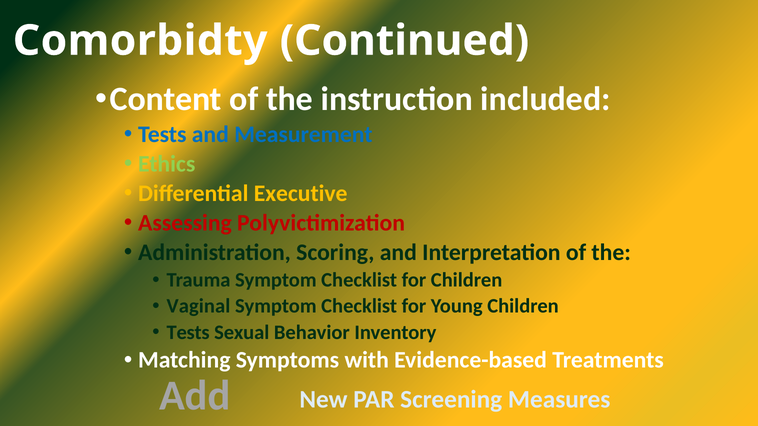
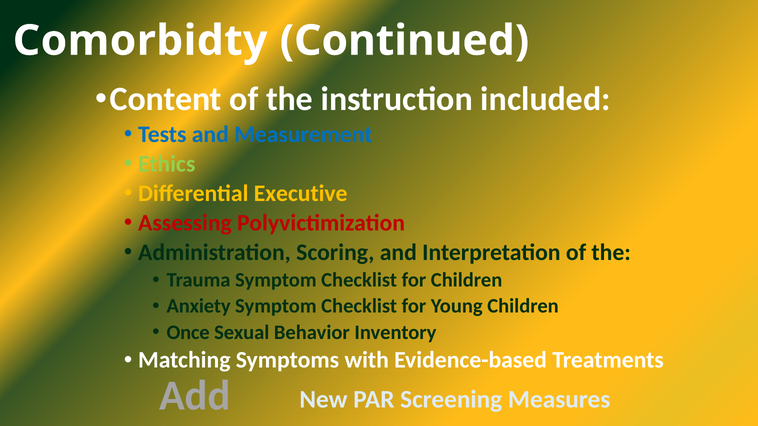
Vaginal: Vaginal -> Anxiety (199, 306)
Tests: Tests -> Once (188, 333)
